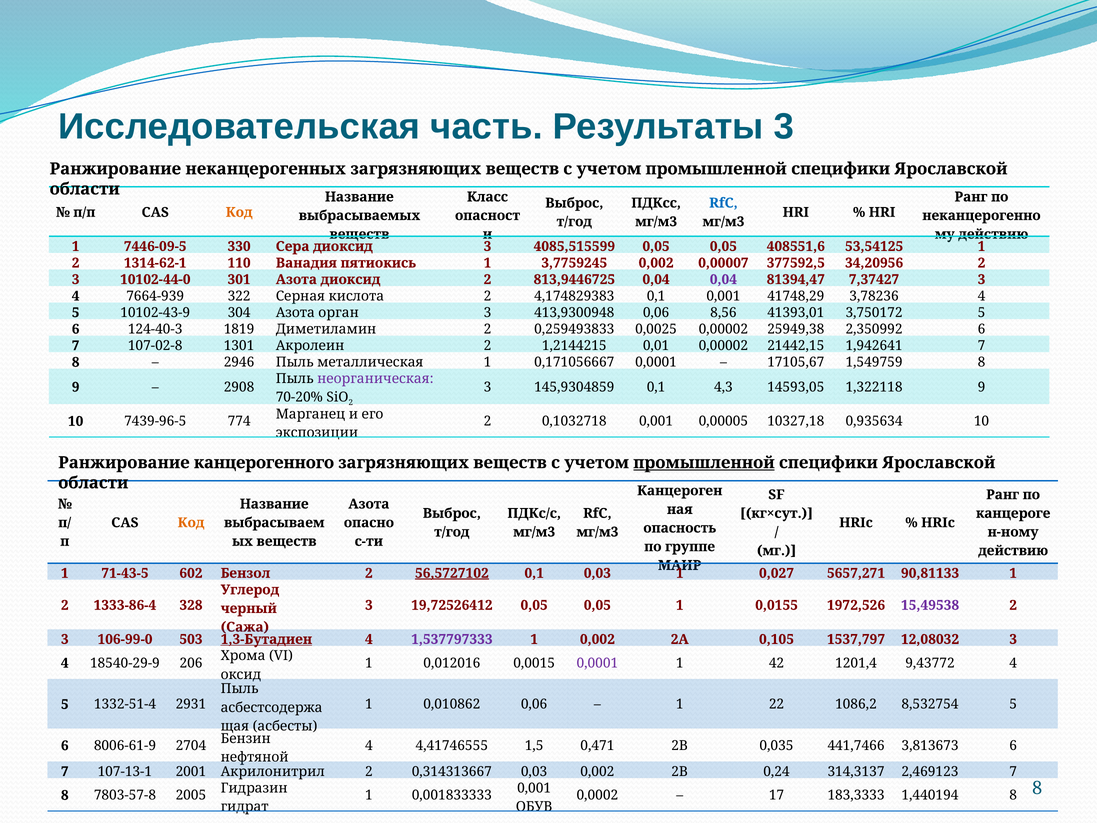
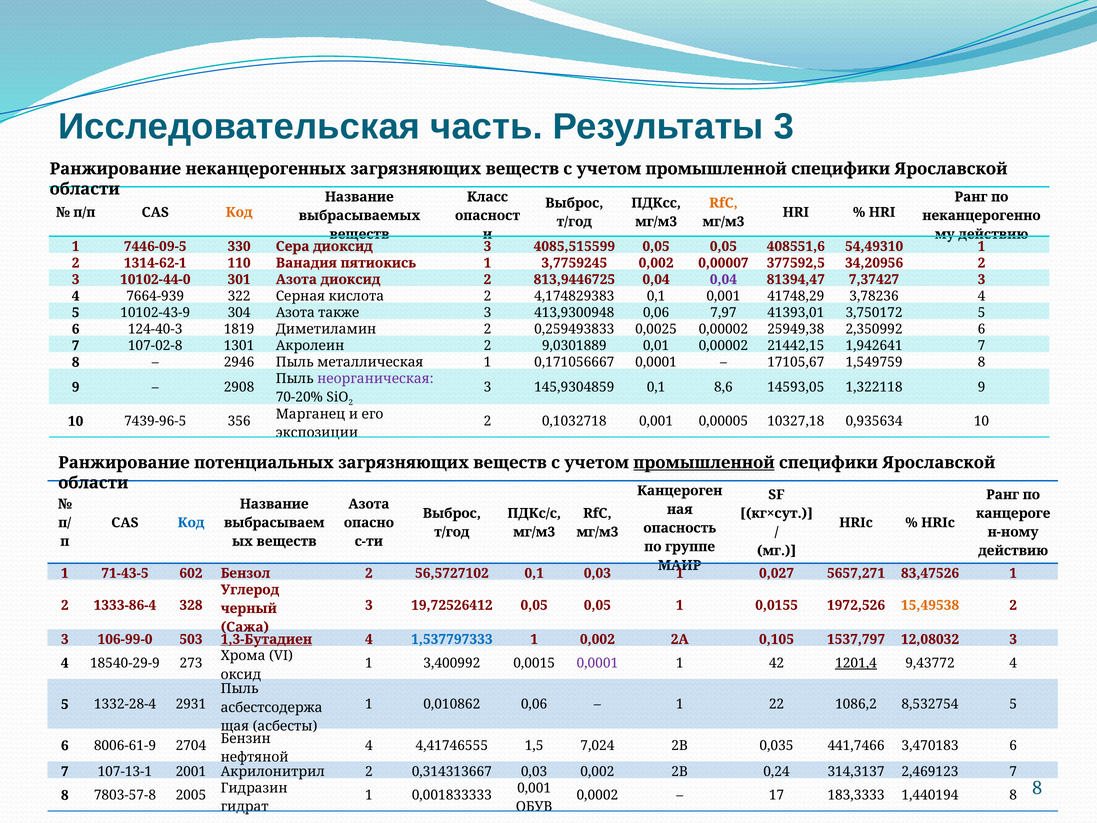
RfC colour: blue -> orange (723, 203)
53,54125: 53,54125 -> 54,49310 (874, 246)
орган: орган -> также (339, 313)
8,56: 8,56 -> 7,97 (723, 313)
1,2144215: 1,2144215 -> 9,0301889 (574, 346)
4,3: 4,3 -> 8,6 (723, 387)
774: 774 -> 356 (239, 421)
канцерогенного: канцерогенного -> потенциальных (264, 463)
Код colour: orange -> blue (191, 523)
56,5727102 underline: present -> none (452, 573)
90,81133: 90,81133 -> 83,47526 (930, 573)
15,49538 colour: purple -> orange (930, 605)
1,537797333 colour: purple -> blue (452, 639)
206: 206 -> 273 (191, 663)
0,012016: 0,012016 -> 3,400992 (452, 663)
1201,4 underline: none -> present (856, 663)
1332-51-4: 1332-51-4 -> 1332-28-4 (125, 704)
0,471: 0,471 -> 7,024 (597, 745)
3,813673: 3,813673 -> 3,470183 (930, 745)
